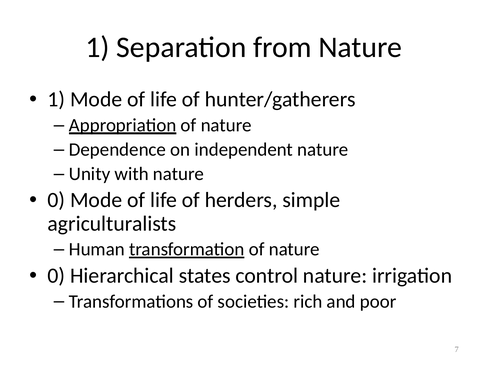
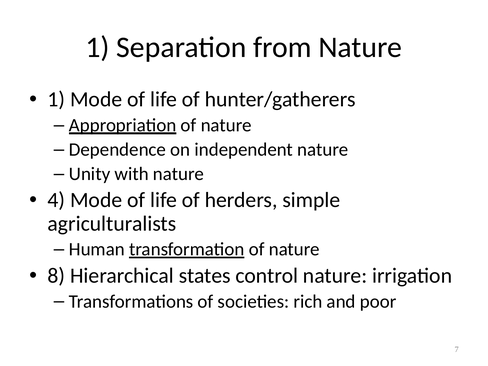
0: 0 -> 4 (56, 200)
0: 0 -> 8 (56, 276)
